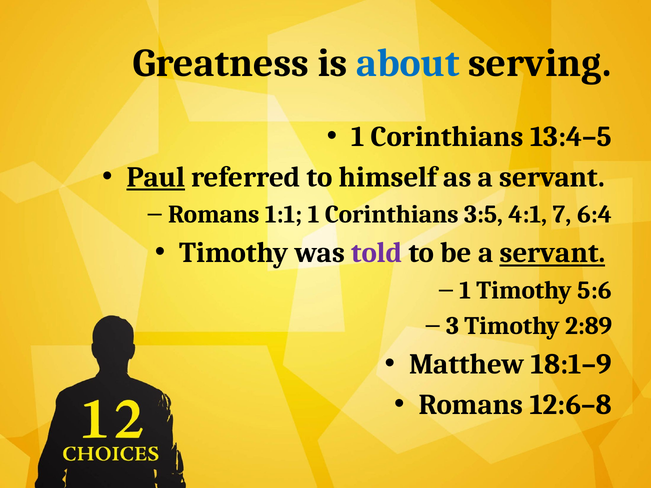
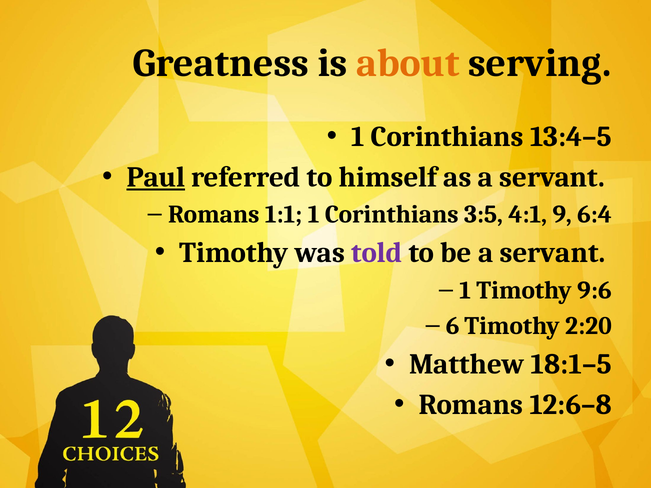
about colour: blue -> orange (408, 63)
7: 7 -> 9 (562, 214)
servant underline: present -> none (552, 253)
5:6: 5:6 -> 9:6 (594, 290)
3: 3 -> 6 (453, 326)
2:89: 2:89 -> 2:20 (589, 326)
18:1–9: 18:1–9 -> 18:1–5 (571, 365)
